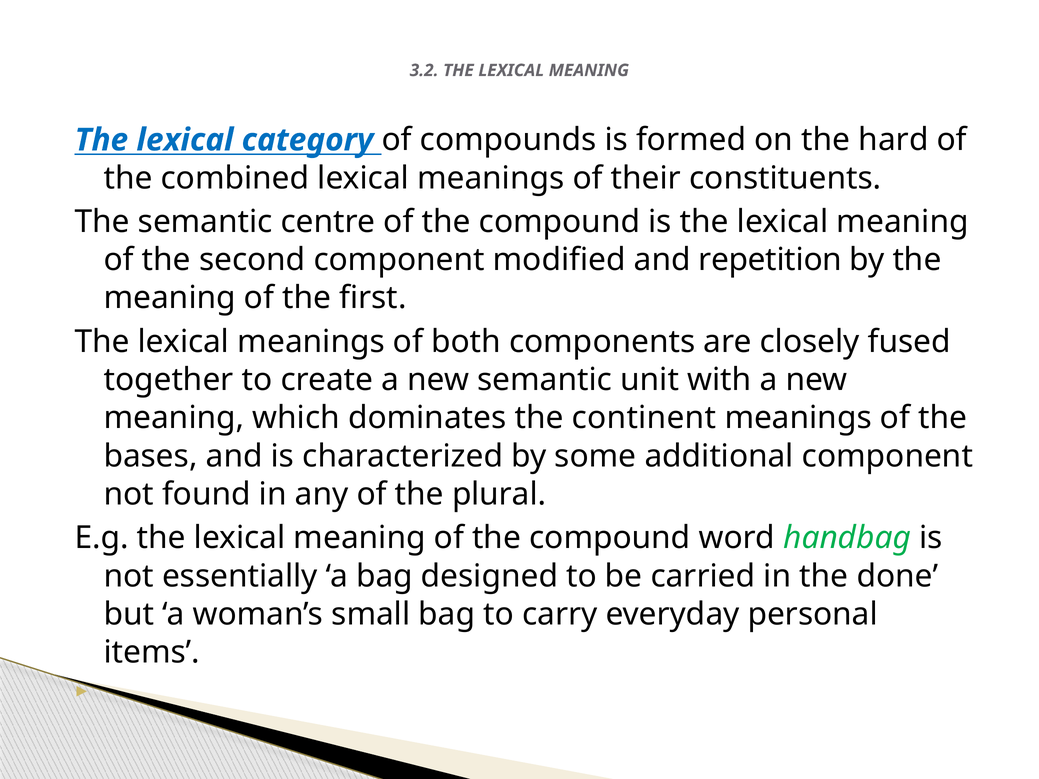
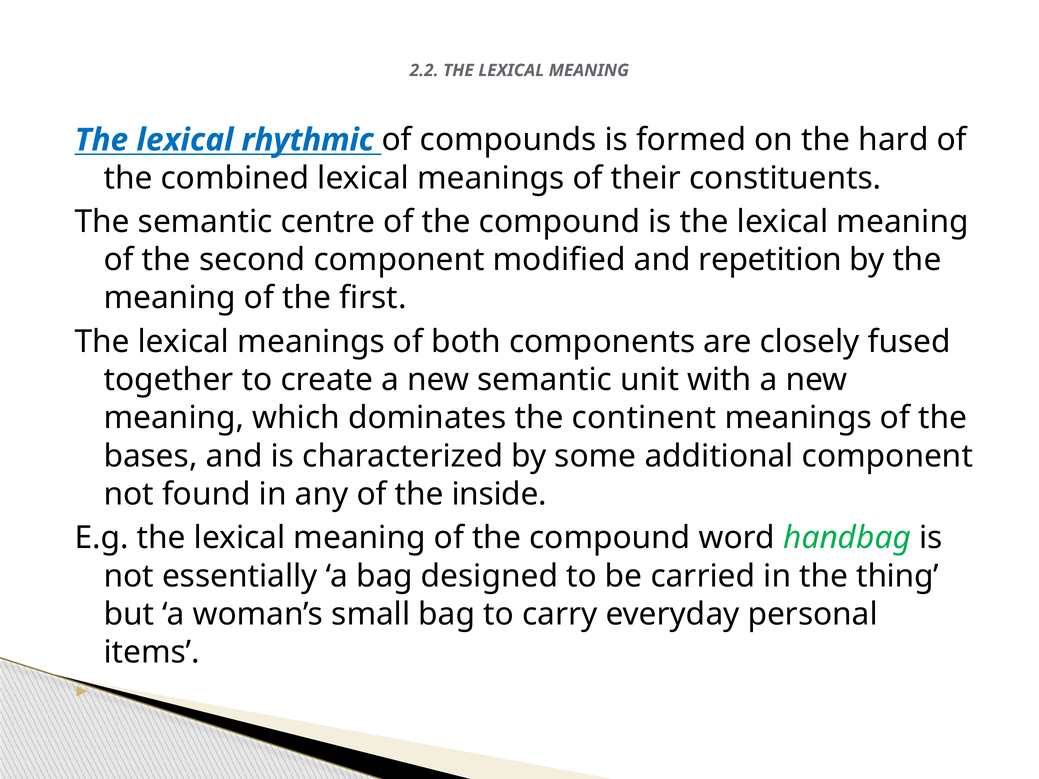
3.2: 3.2 -> 2.2 (424, 70)
category: category -> rhythmic (308, 140)
plural: plural -> inside (499, 494)
done: done -> thing (898, 576)
